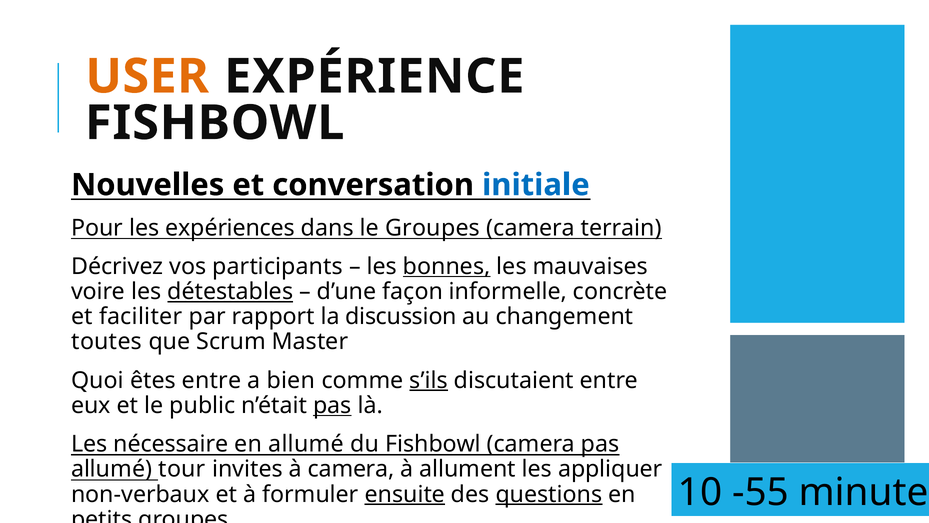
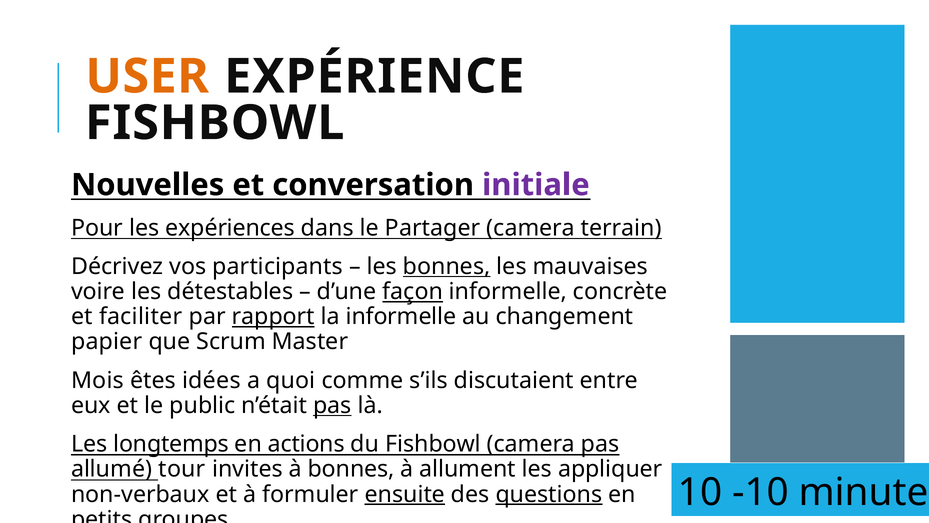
initiale colour: blue -> purple (536, 185)
le Groupes: Groupes -> Partager (433, 228)
détestables underline: present -> none (230, 291)
façon underline: none -> present (413, 291)
rapport underline: none -> present (273, 316)
la discussion: discussion -> informelle (401, 316)
toutes: toutes -> papier (107, 341)
Quoi: Quoi -> Mois (97, 380)
êtes entre: entre -> idées (211, 380)
bien: bien -> quoi (291, 380)
s’ils underline: present -> none (429, 380)
nécessaire: nécessaire -> longtemps (171, 444)
en allumé: allumé -> actions (306, 444)
à camera: camera -> bonnes (351, 469)
-55: -55 -> -10 (761, 492)
